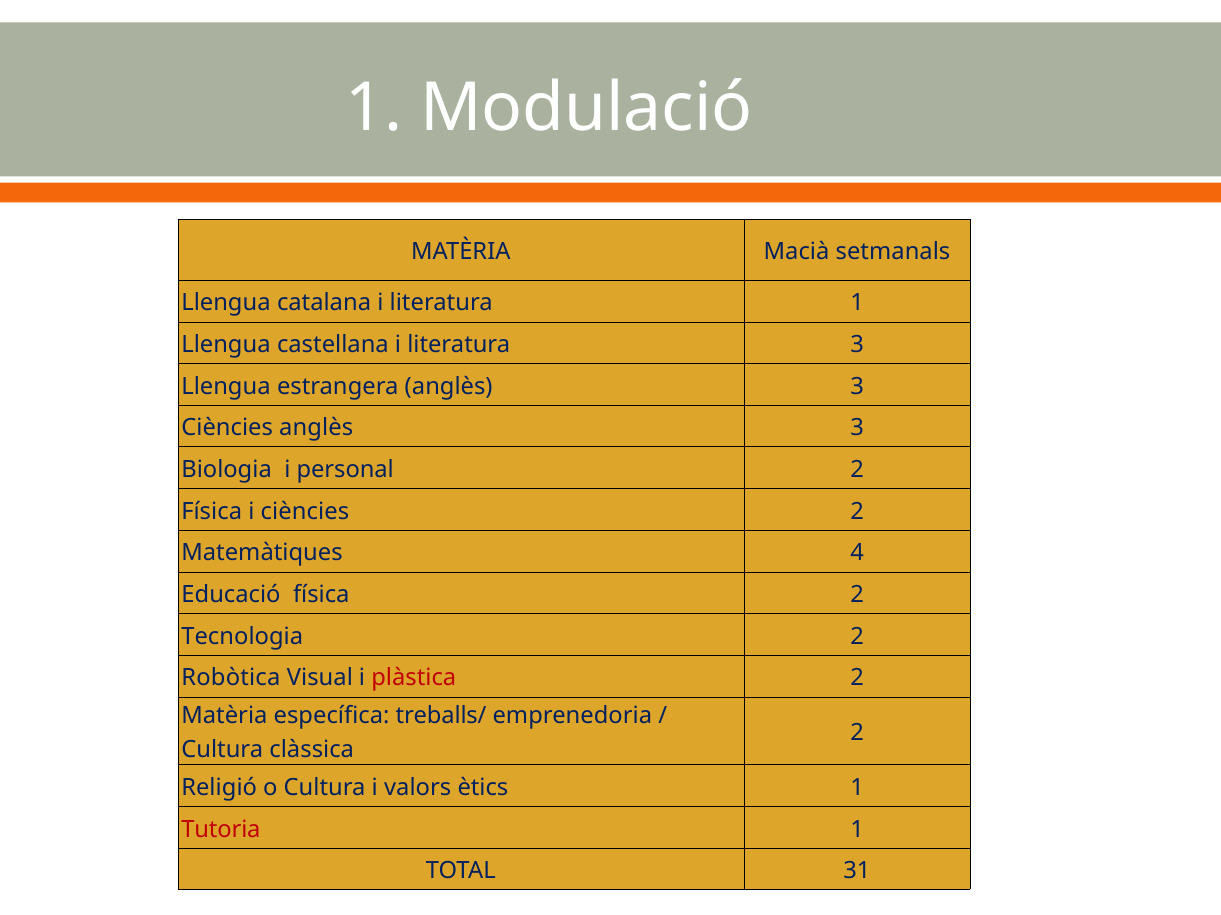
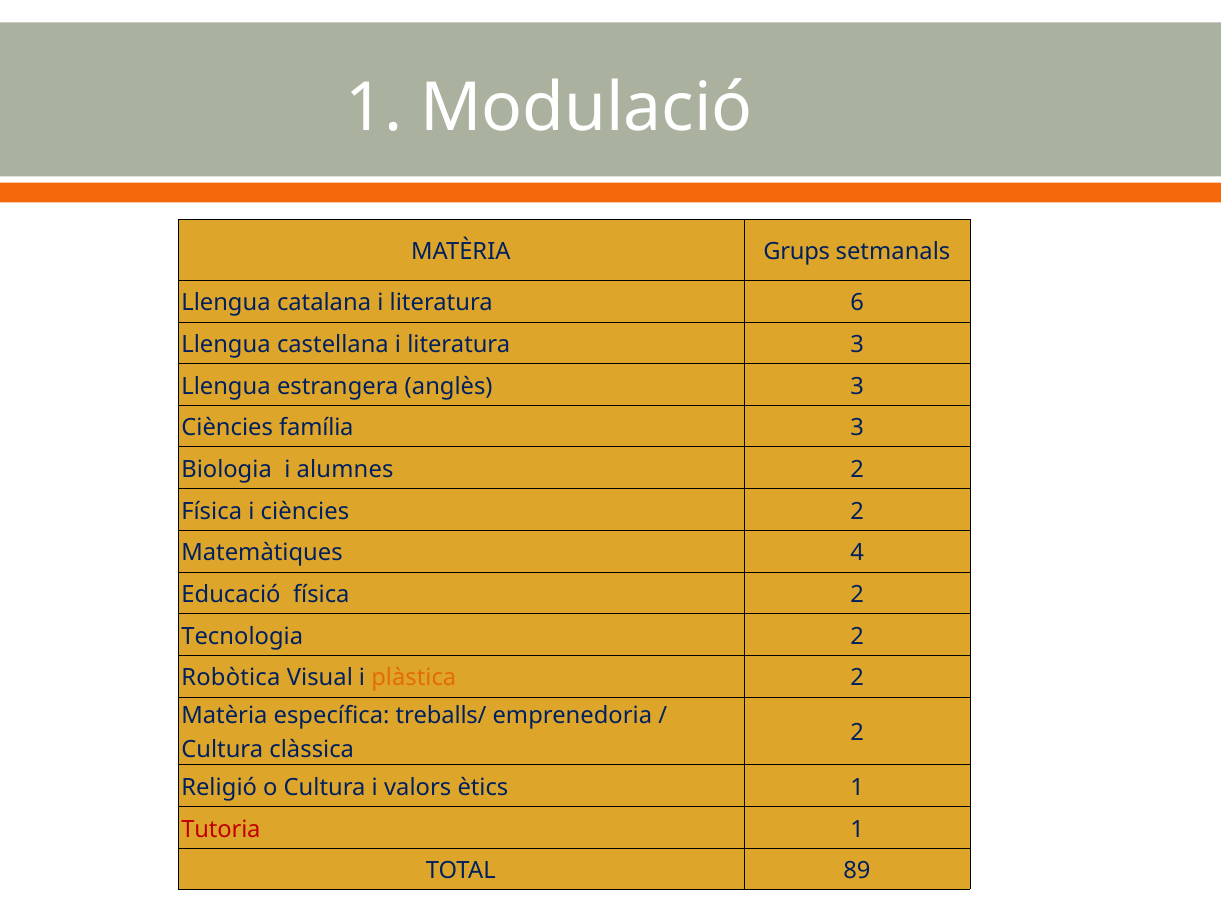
Macià: Macià -> Grups (797, 252)
literatura 1: 1 -> 6 (857, 303)
Ciències anglès: anglès -> família (316, 428)
personal: personal -> alumnes (345, 470)
plàstica colour: red -> orange (414, 679)
31: 31 -> 89 (857, 871)
